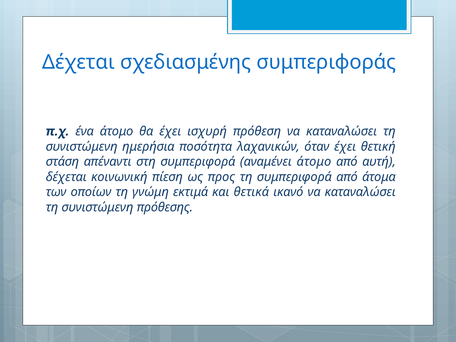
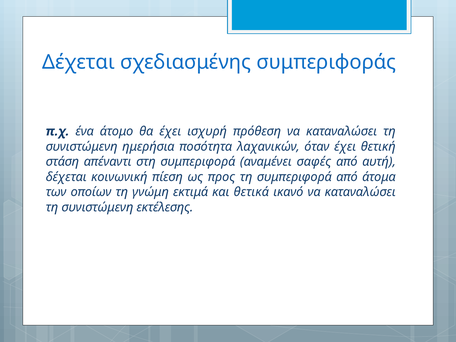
αναμένει άτομο: άτομο -> σαφές (314, 162)
πρόθεσης: πρόθεσης -> εκτέλεσης (165, 207)
